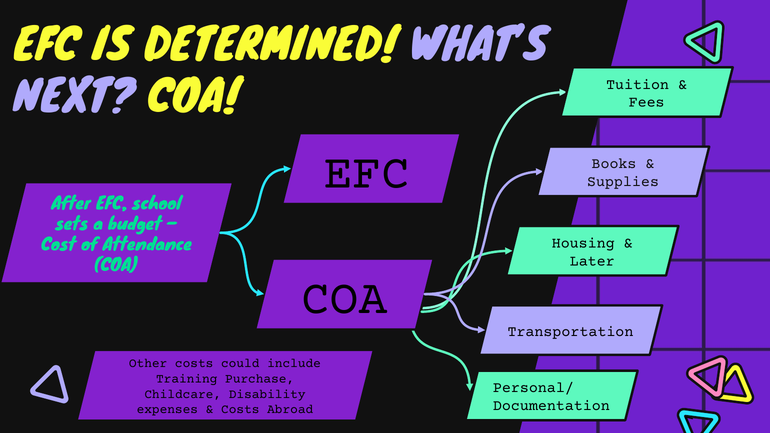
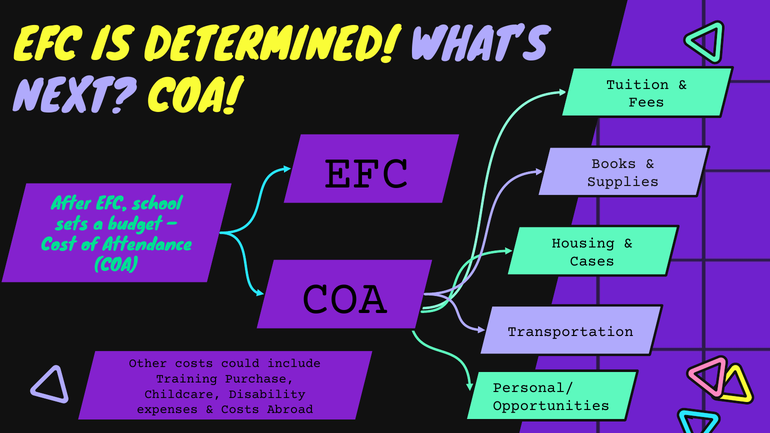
Later: Later -> Cases (592, 261)
Documentation: Documentation -> Opportunities (551, 406)
